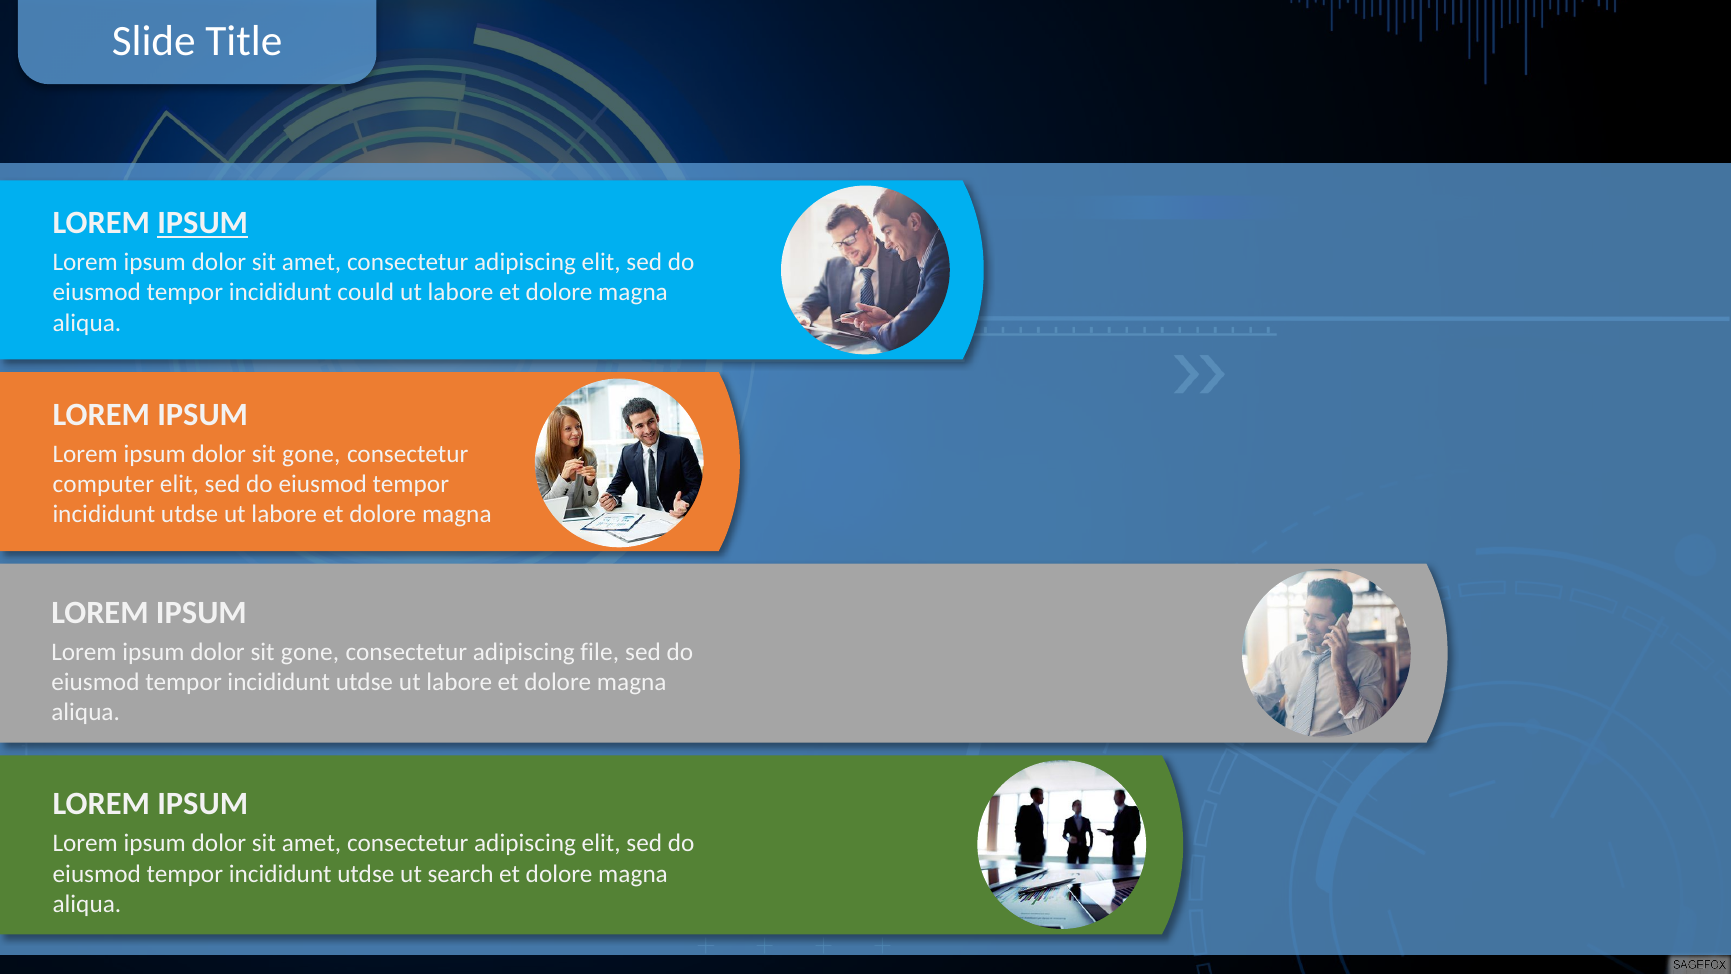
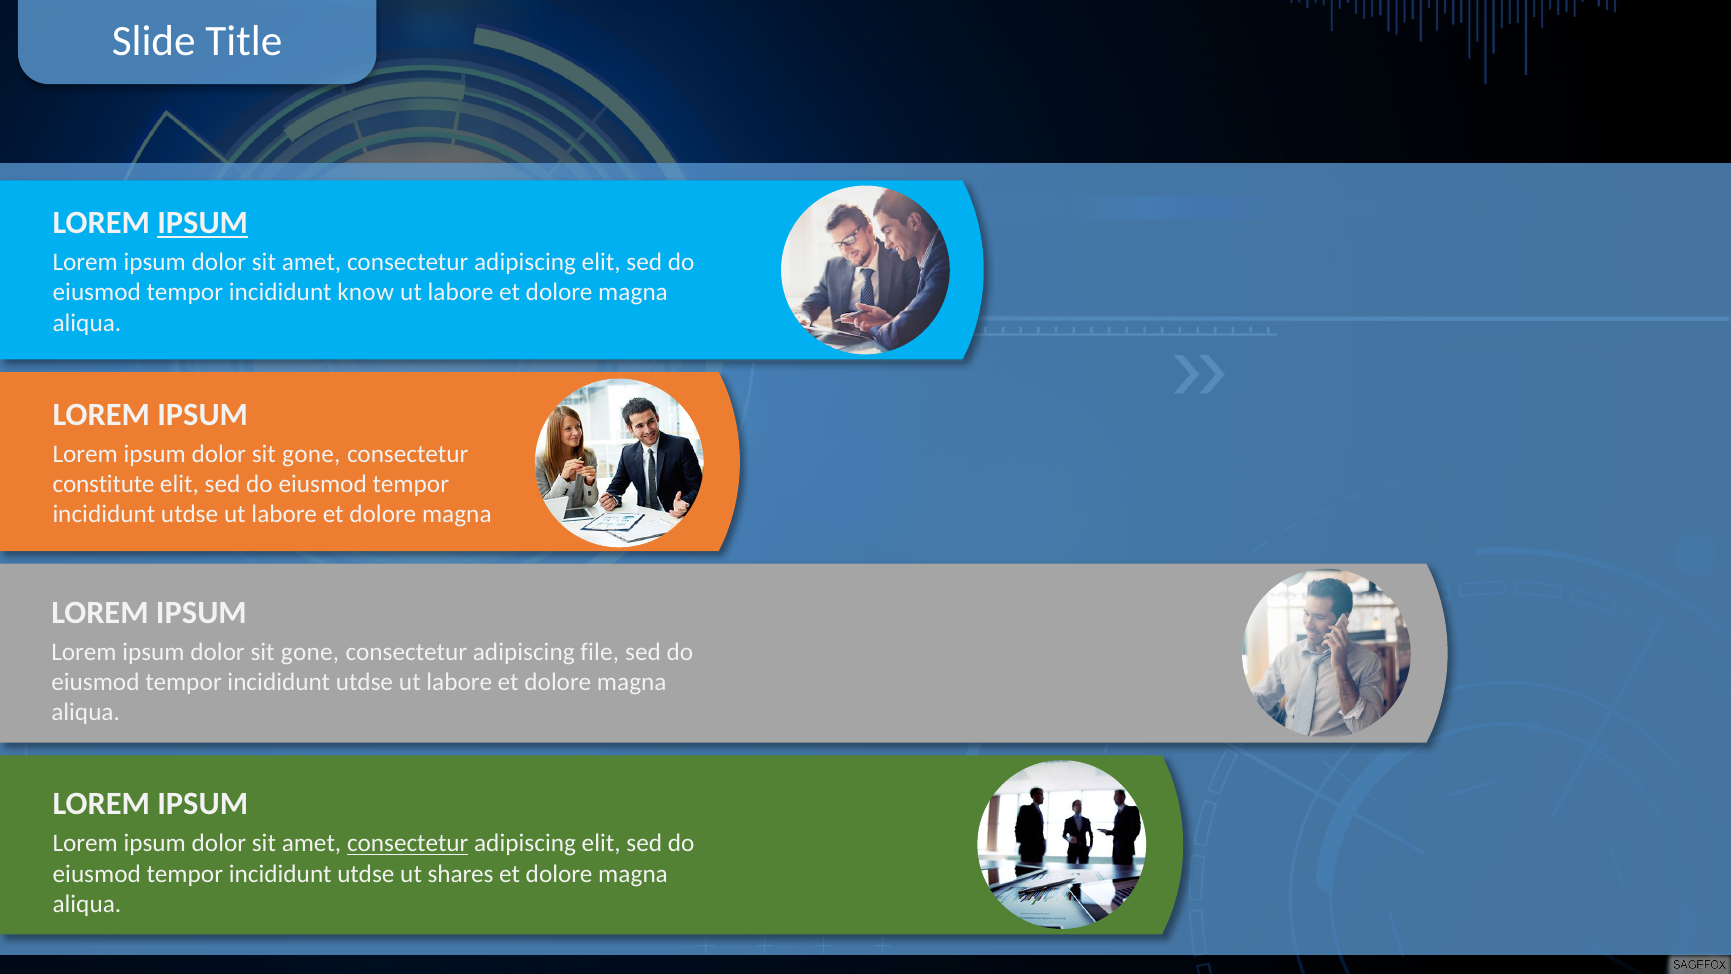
could: could -> know (366, 292)
computer: computer -> constitute (104, 484)
consectetur underline: none -> present (408, 843)
search: search -> shares (461, 873)
